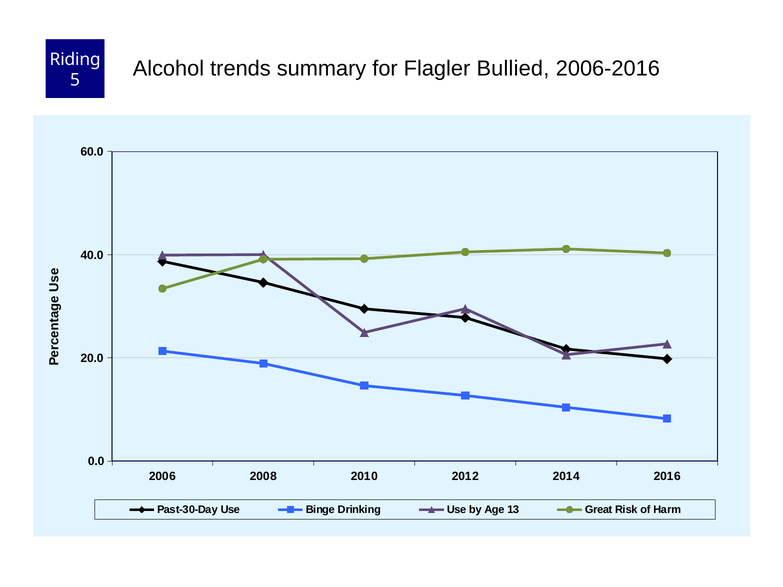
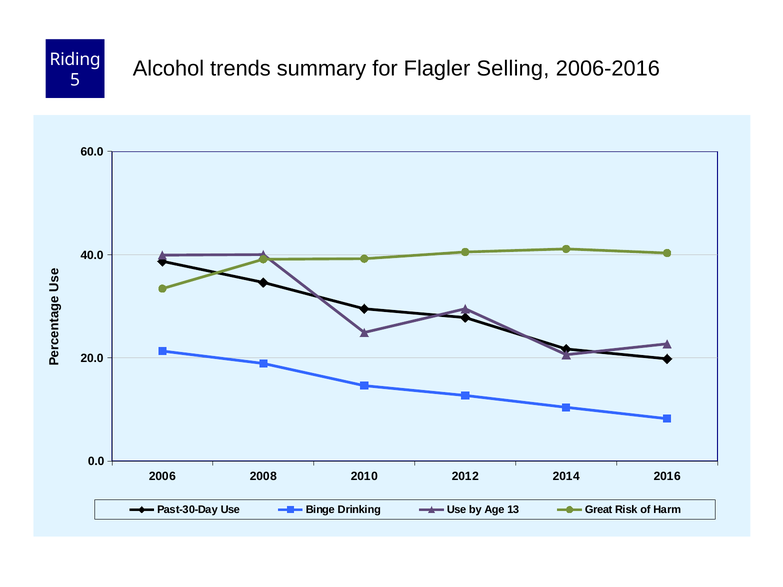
Bullied: Bullied -> Selling (513, 69)
